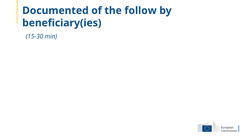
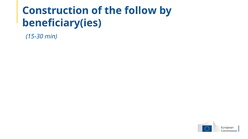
Documented: Documented -> Construction (55, 11)
